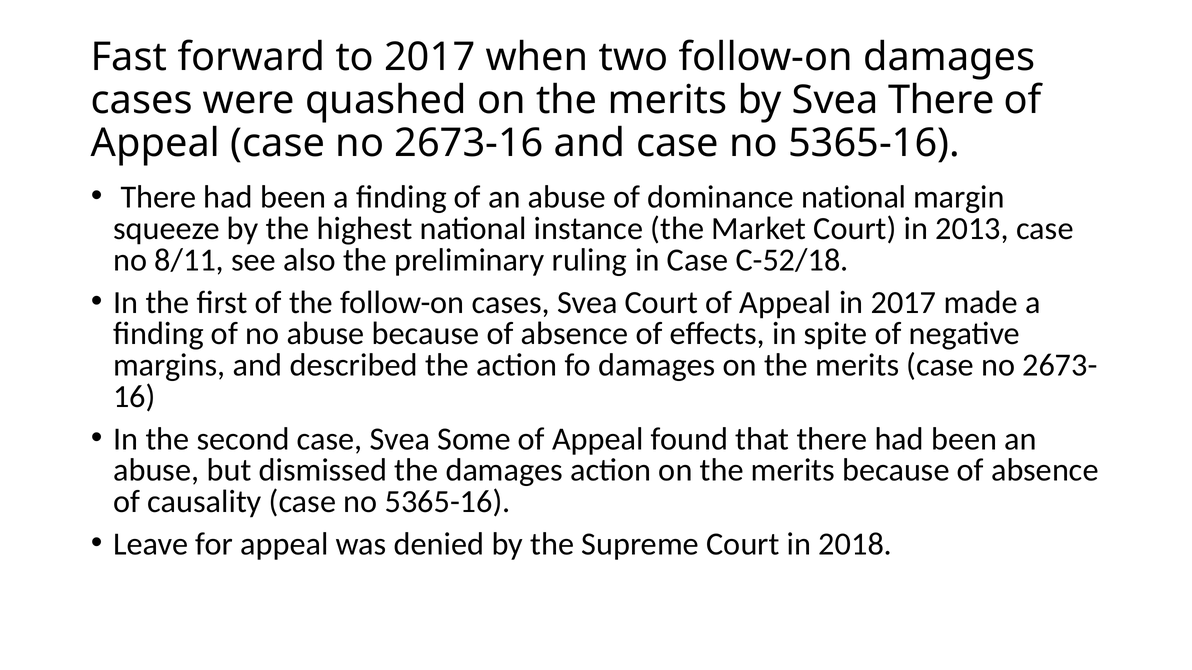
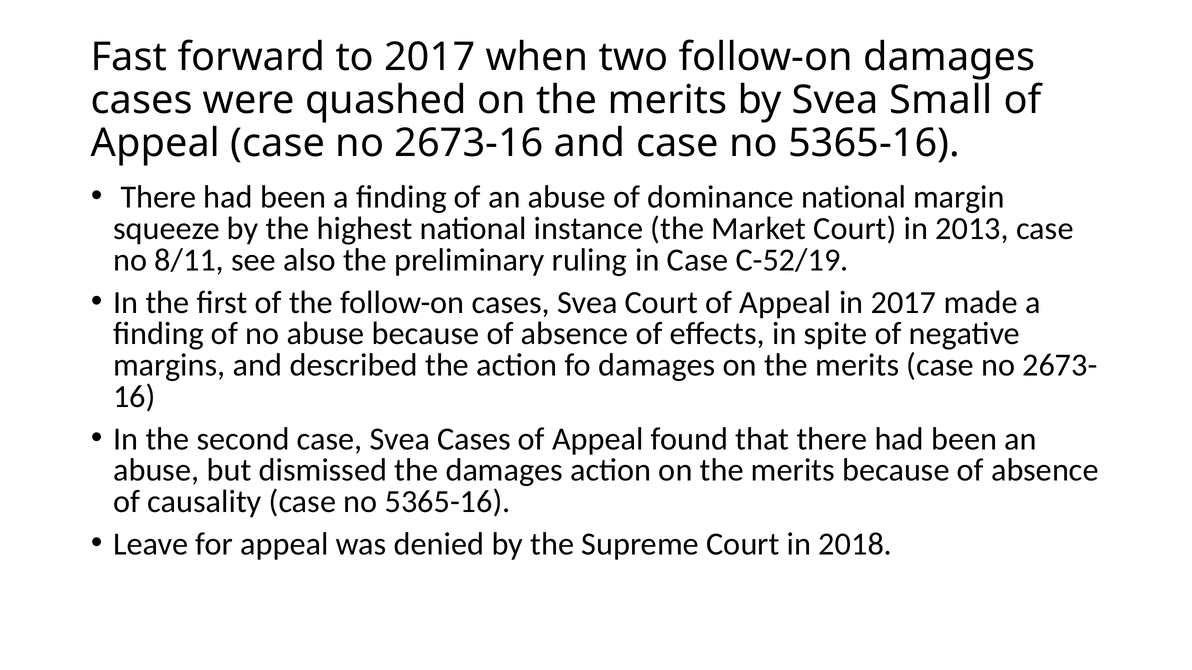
Svea There: There -> Small (941, 100)
C-52/18: C-52/18 -> C-52/19 (792, 260)
Svea Some: Some -> Cases (474, 439)
